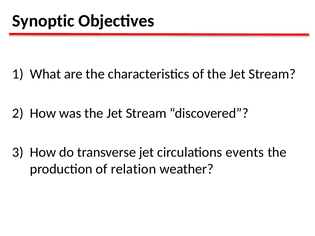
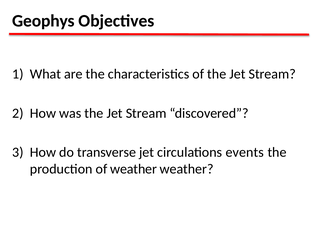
Synoptic: Synoptic -> Geophys (43, 21)
of relation: relation -> weather (134, 169)
